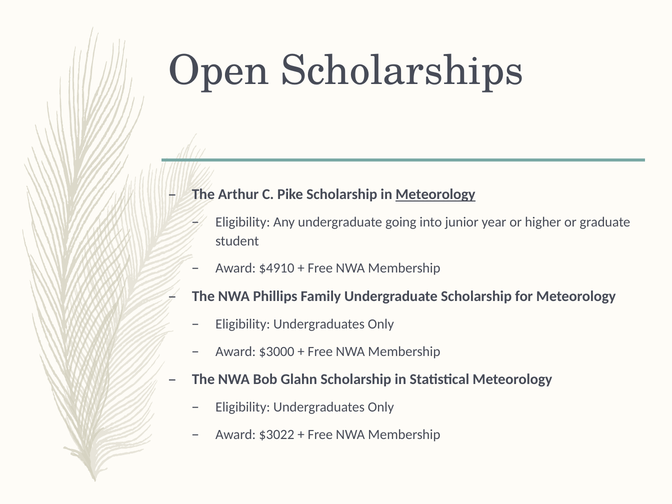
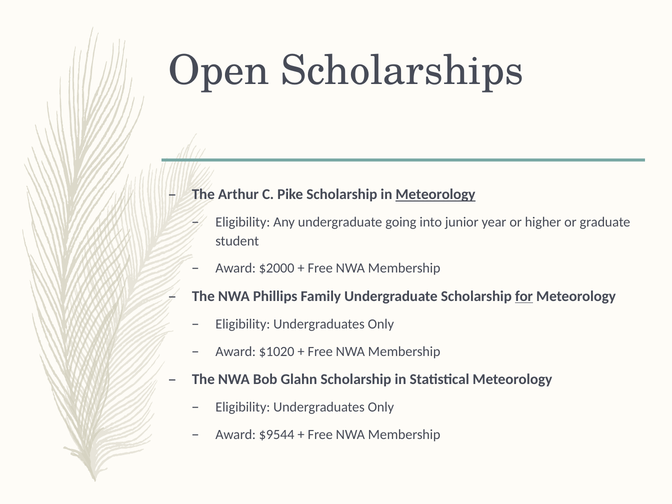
$4910: $4910 -> $2000 (277, 268)
for underline: none -> present (524, 296)
$3000: $3000 -> $1020 (277, 351)
$3022: $3022 -> $9544 (277, 435)
